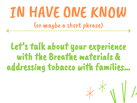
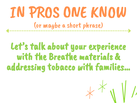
HAVE: HAVE -> PROS (44, 12)
